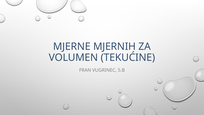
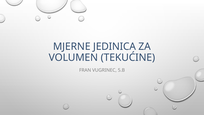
MJERNIH: MJERNIH -> JEDINICA (115, 46)
